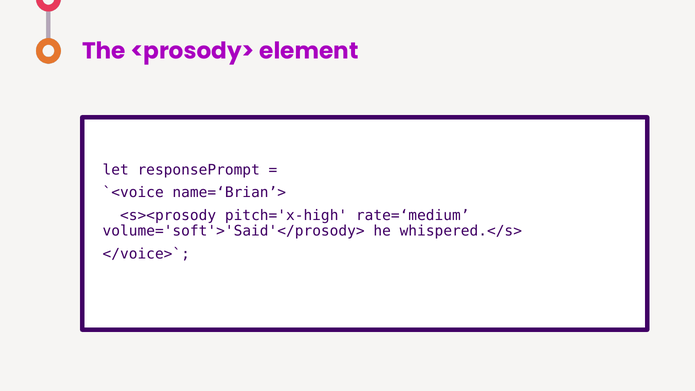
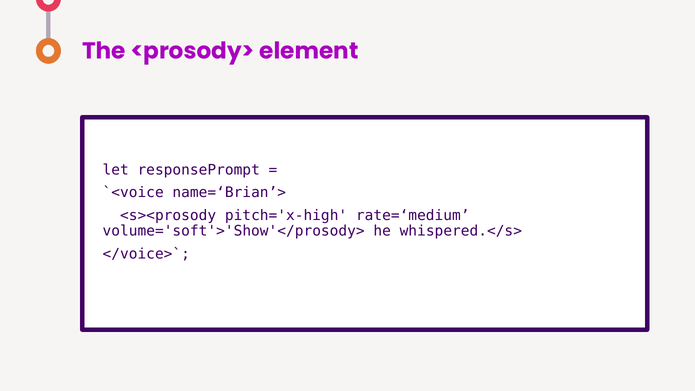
volume='soft'>'Said'</prosody>: volume='soft'>'Said'</prosody> -> volume='soft'>'Show'</prosody> (234, 231)
